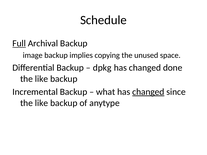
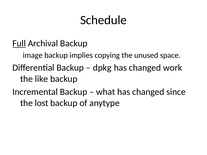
done: done -> work (173, 68)
changed underline: present -> none (148, 92)
like: like -> lost (42, 103)
